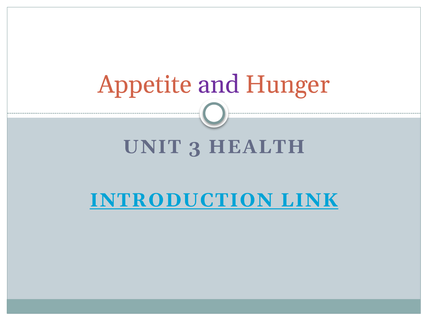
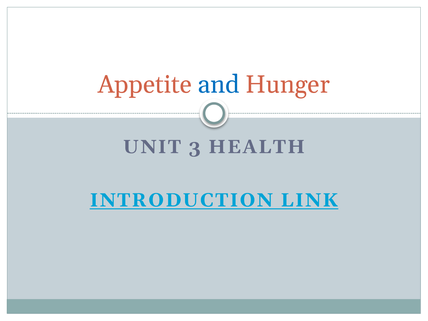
and colour: purple -> blue (219, 85)
